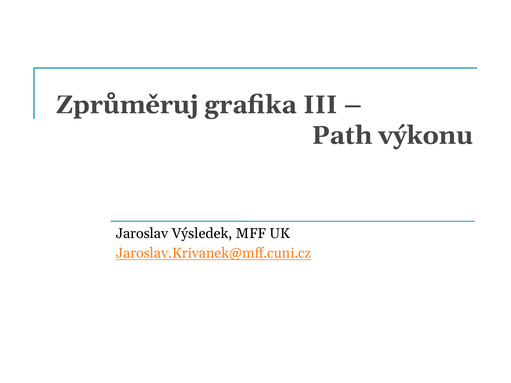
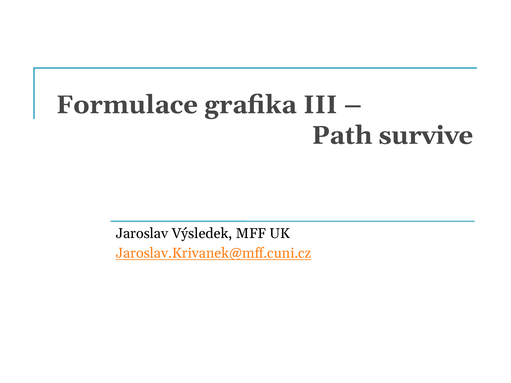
Zprůměruj: Zprůměruj -> Formulace (127, 105)
výkonu: výkonu -> survive (426, 135)
